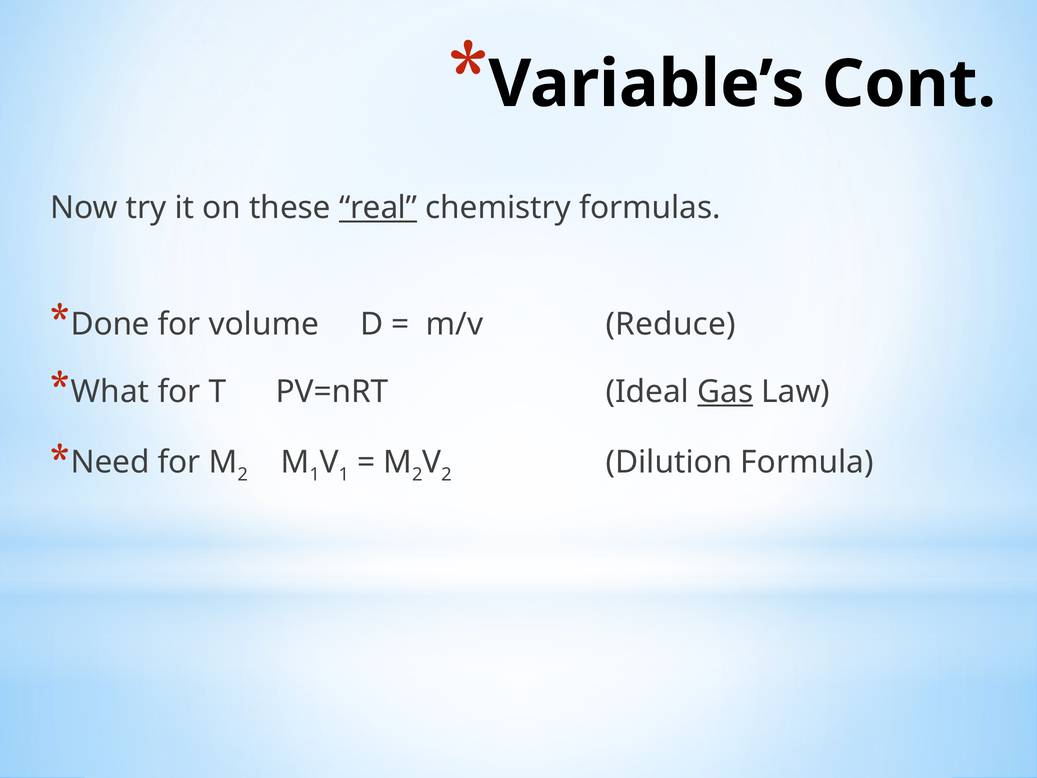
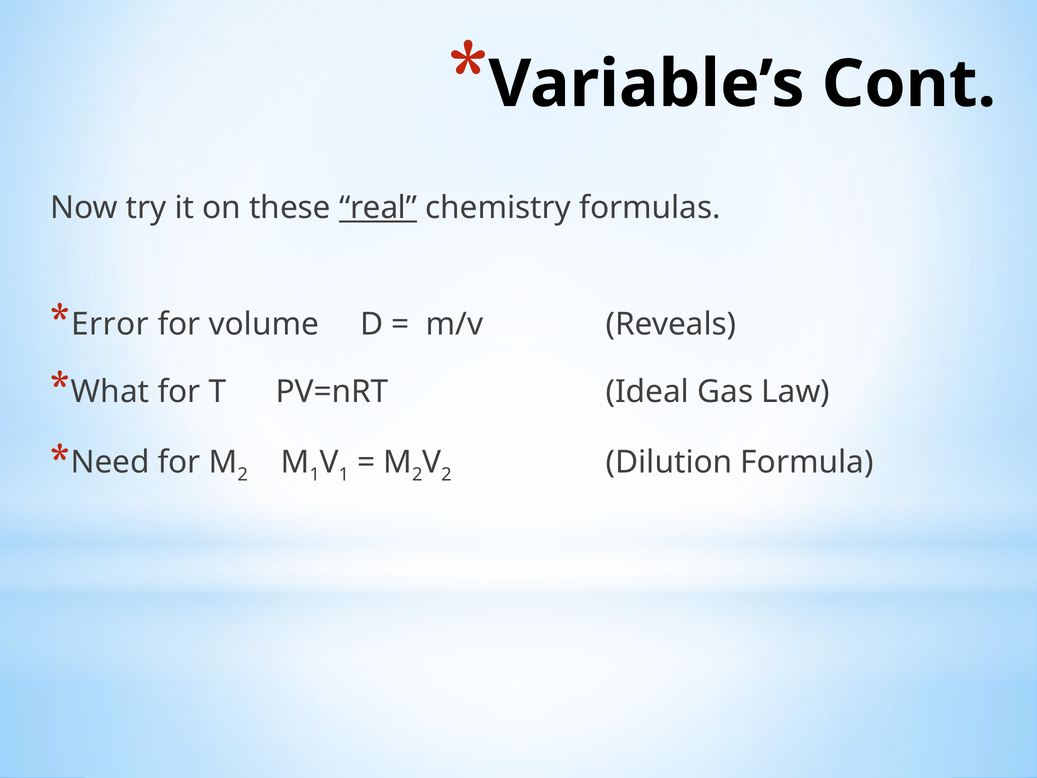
Done: Done -> Error (110, 324)
Reduce: Reduce -> Reveals (671, 324)
Gas underline: present -> none (725, 392)
